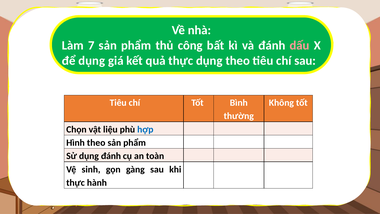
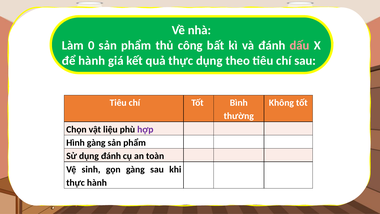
7: 7 -> 0 (91, 45)
để dụng: dụng -> hành (92, 61)
hợp colour: blue -> purple (145, 129)
Hình theo: theo -> gàng (96, 143)
